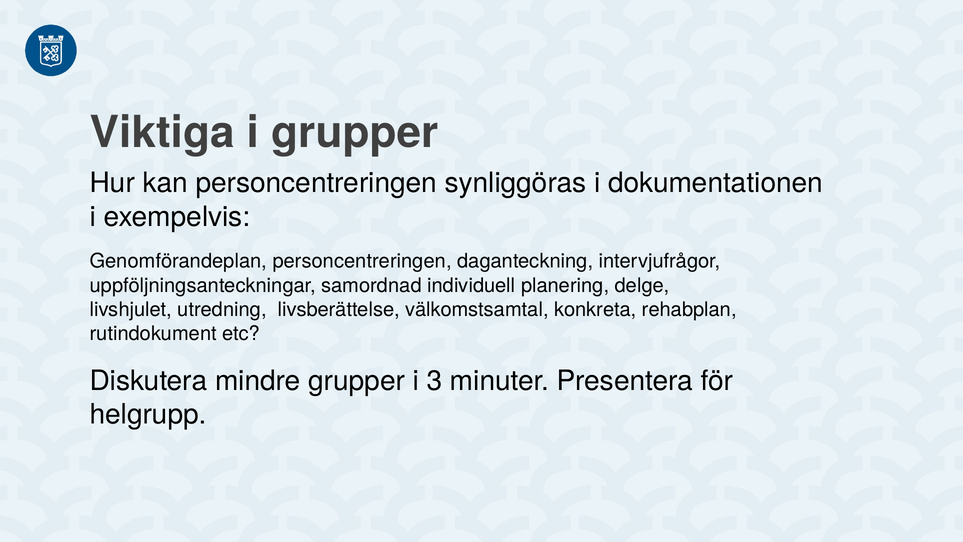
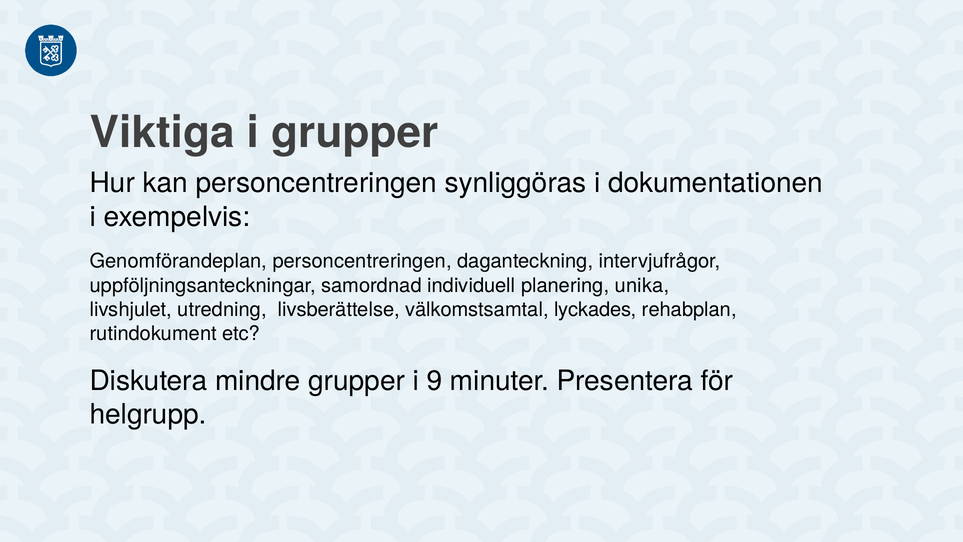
delge: delge -> unika (642, 285)
konkreta: konkreta -> lyckades (595, 309)
3: 3 -> 9 (434, 381)
